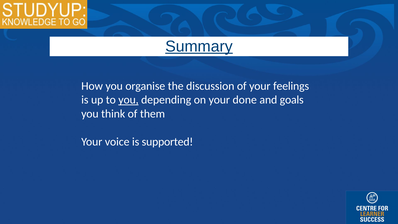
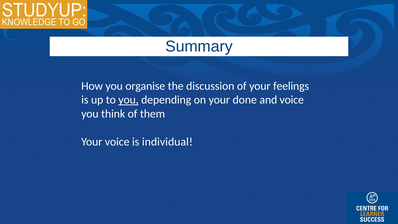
Summary underline: present -> none (199, 46)
and goals: goals -> voice (292, 100)
supported: supported -> individual (167, 142)
